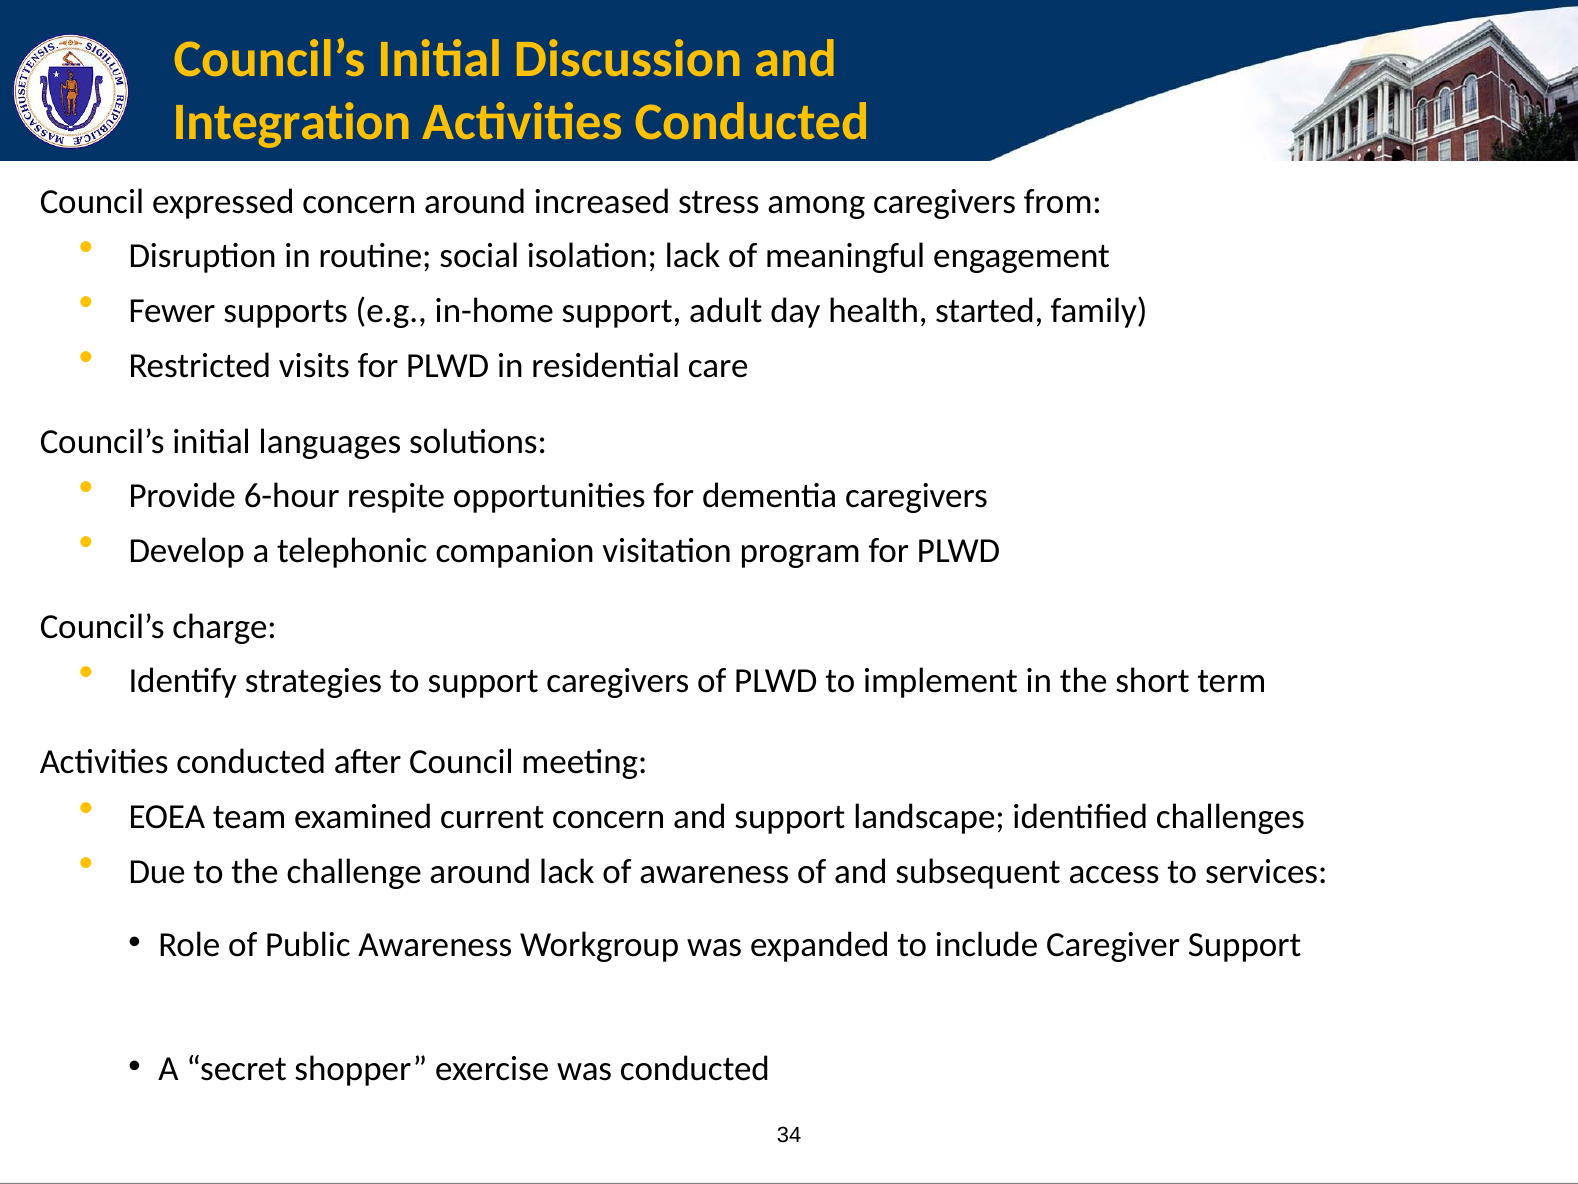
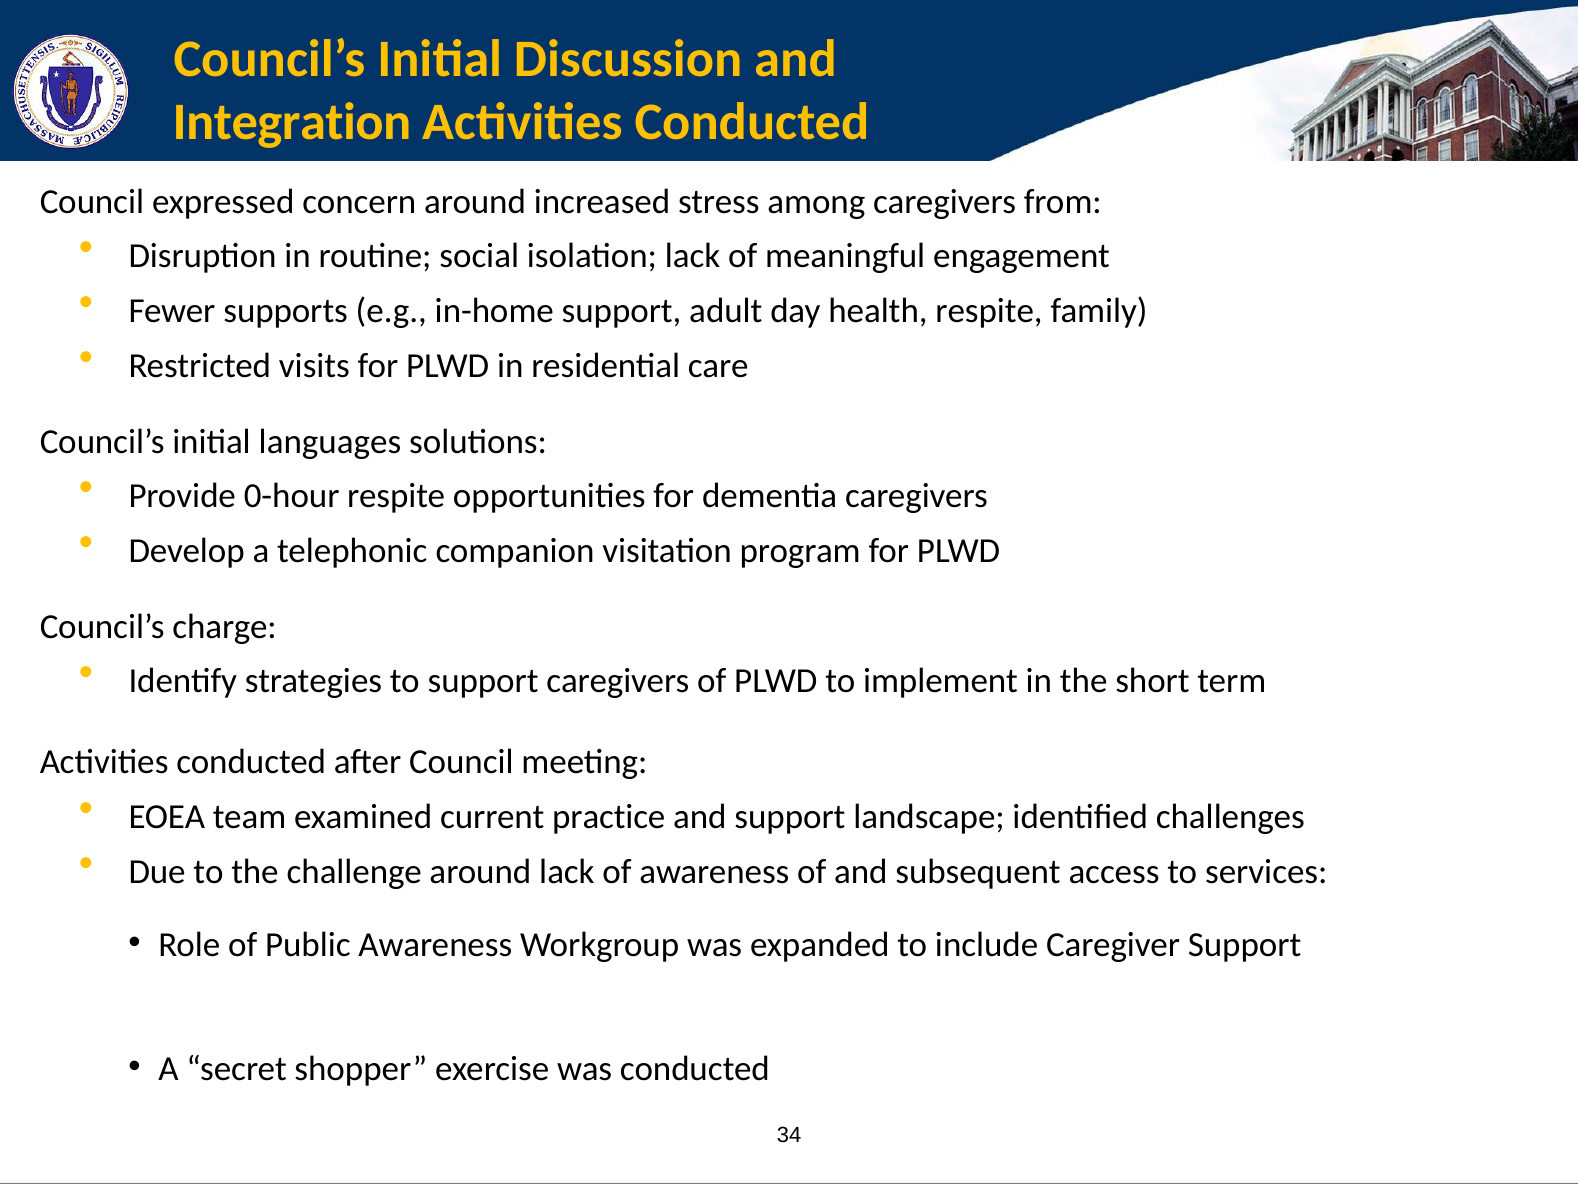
health started: started -> respite (989, 311)
6-hour: 6-hour -> 0-hour (292, 496)
current concern: concern -> practice (609, 817)
